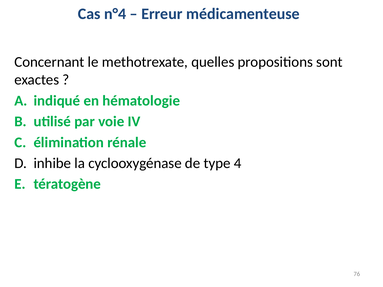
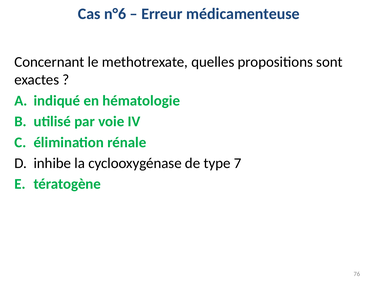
n°4: n°4 -> n°6 (115, 14)
4: 4 -> 7 (238, 163)
